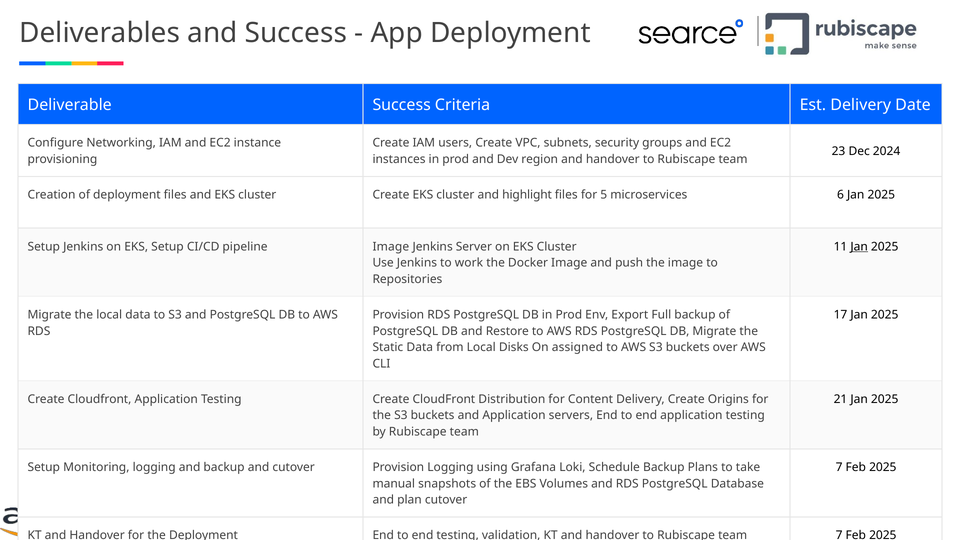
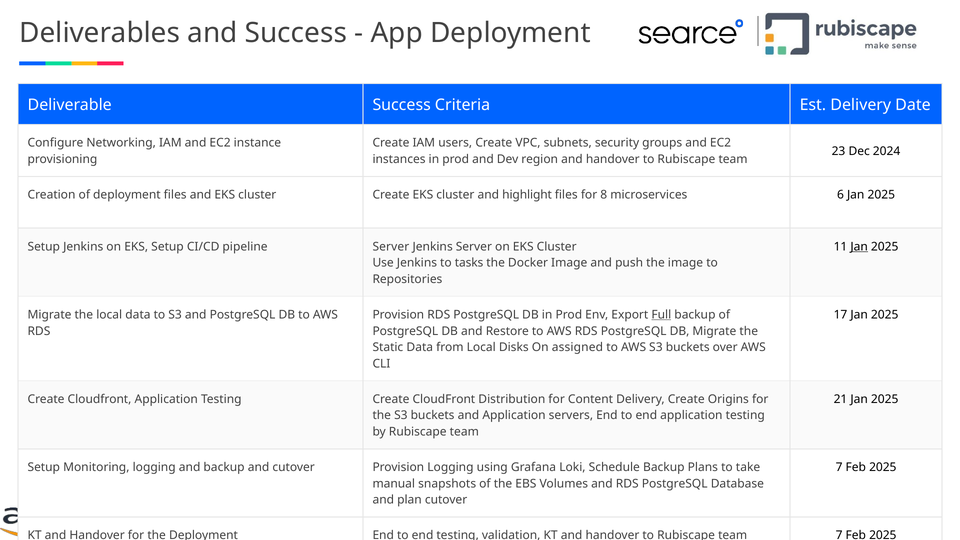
5: 5 -> 8 (604, 195)
pipeline Image: Image -> Server (391, 247)
work: work -> tasks (469, 263)
Full underline: none -> present (661, 315)
